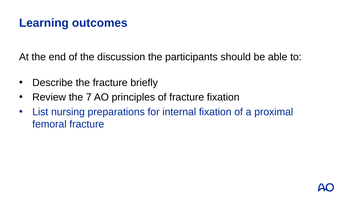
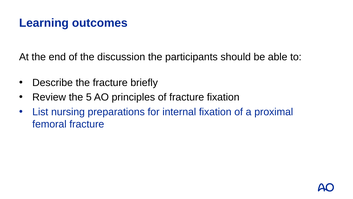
7: 7 -> 5 (89, 97)
